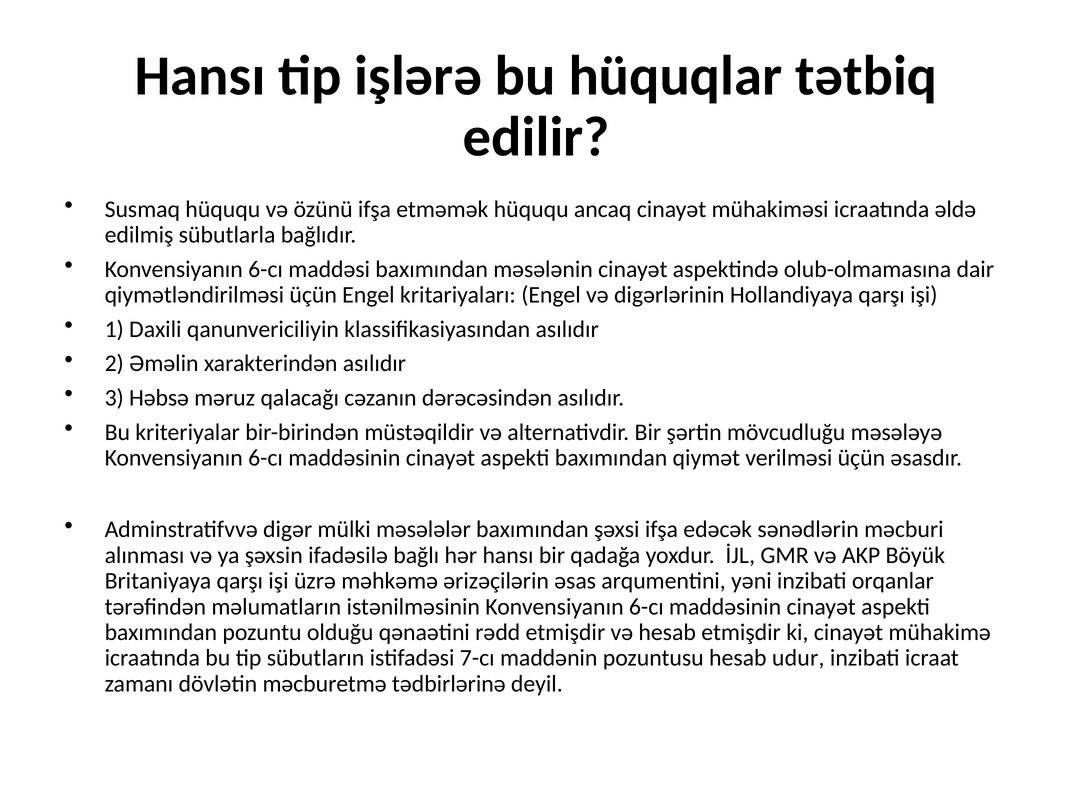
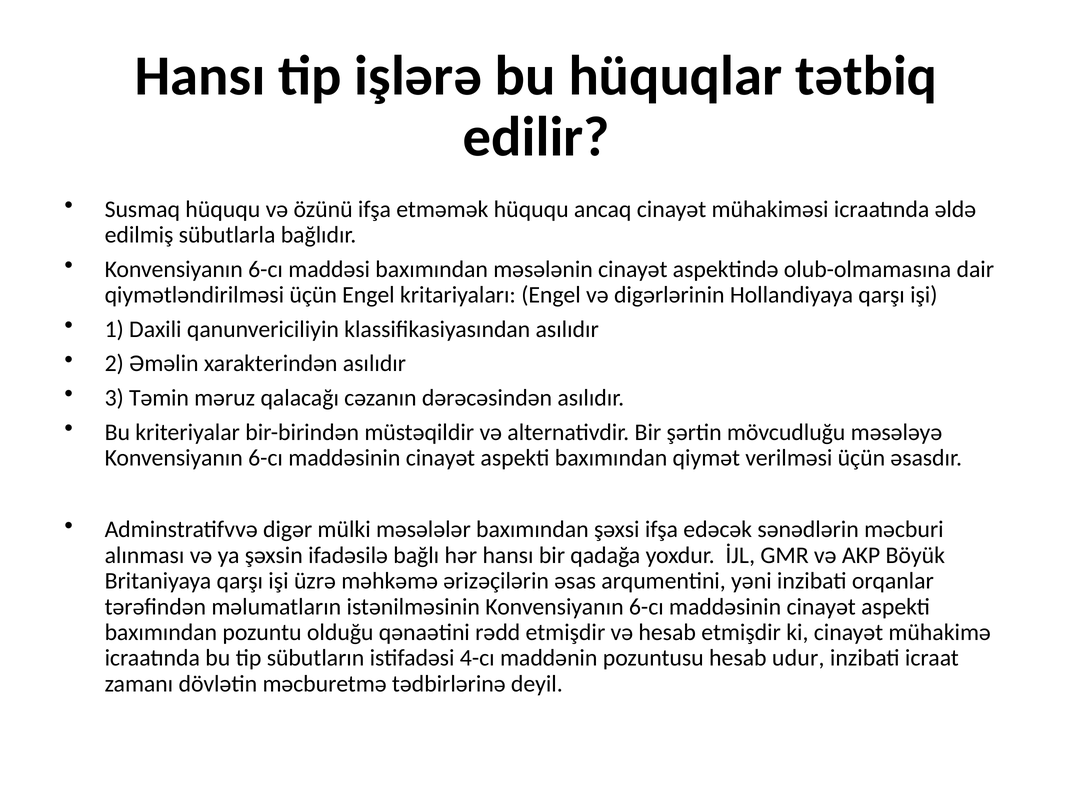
Həbsə: Həbsə -> Təmin (159, 398)
7-cı: 7-cı -> 4-cı (477, 658)
